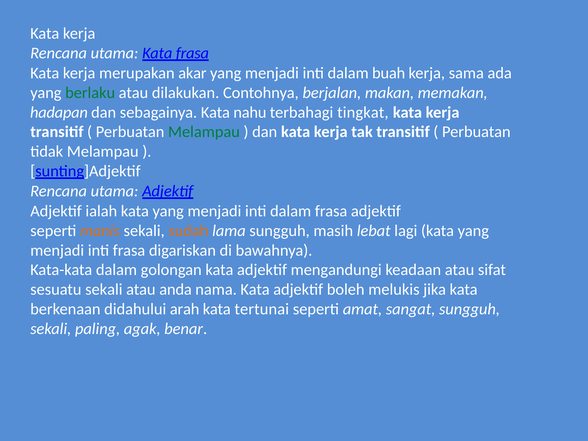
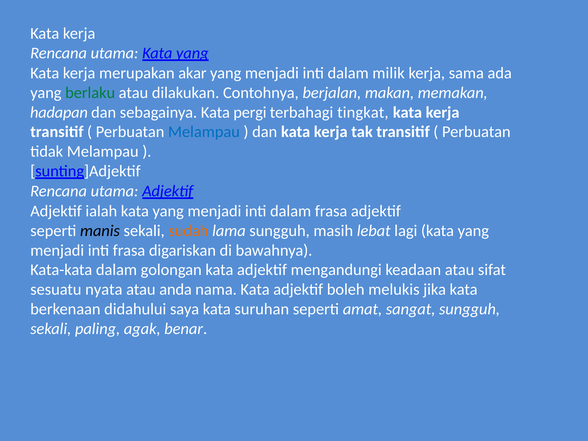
utama Kata frasa: frasa -> yang (192, 53)
buah: buah -> milik (389, 73)
nahu: nahu -> pergi (250, 112)
Melampau colour: green -> blue (204, 132)
manis colour: orange -> black (100, 231)
sesuatu sekali: sekali -> nyata (104, 290)
arah: arah -> saya (185, 309)
tertunai: tertunai -> suruhan (262, 309)
